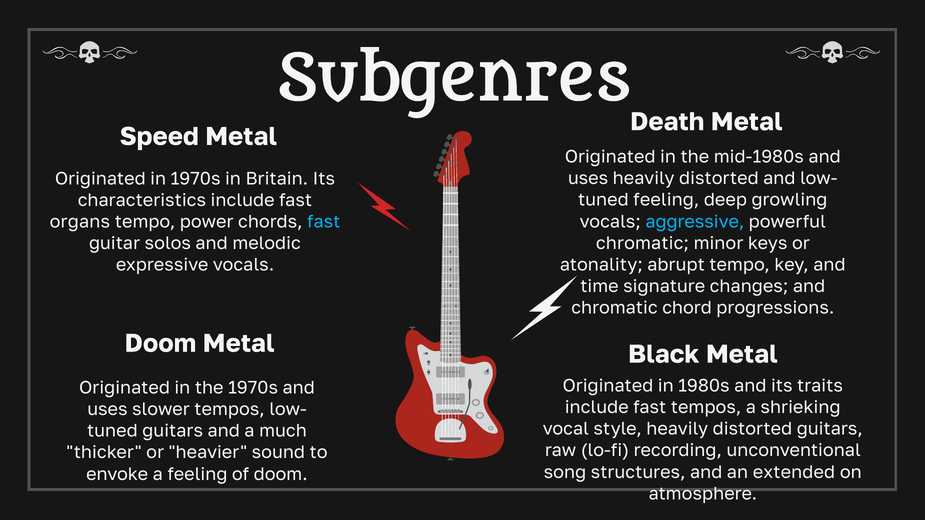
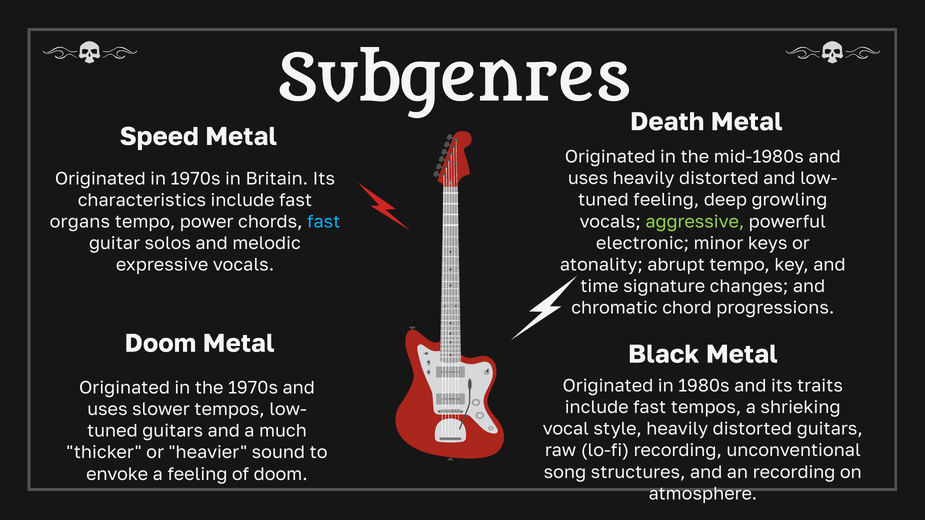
aggressive colour: light blue -> light green (695, 222)
chromatic: chromatic -> electronic (642, 243)
an extended: extended -> recording (794, 472)
